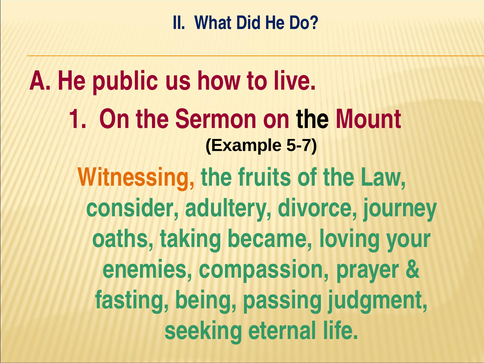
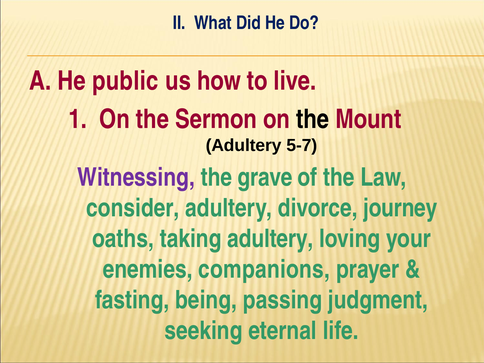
Example: Example -> Adultery (244, 145)
Witnessing colour: orange -> purple (136, 177)
fruits: fruits -> grave (265, 177)
taking became: became -> adultery (270, 239)
compassion: compassion -> companions (264, 269)
